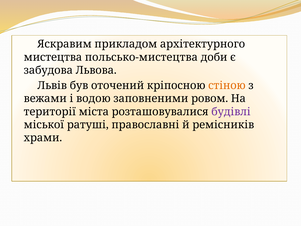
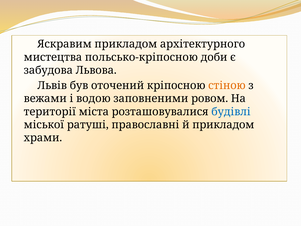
польсько-мистецтва: польсько-мистецтва -> польсько-кріпосною (141, 57)
будівлі colour: purple -> blue (231, 112)
й ремісників: ремісників -> прикладом (223, 125)
